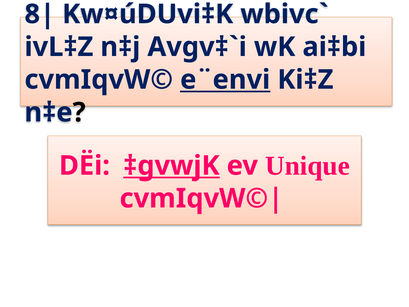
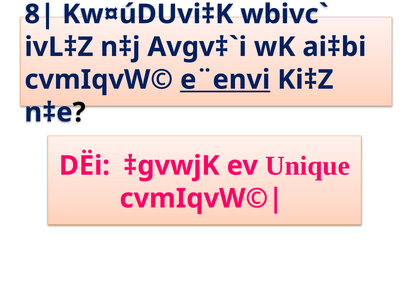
‡gvwjK underline: present -> none (171, 166)
